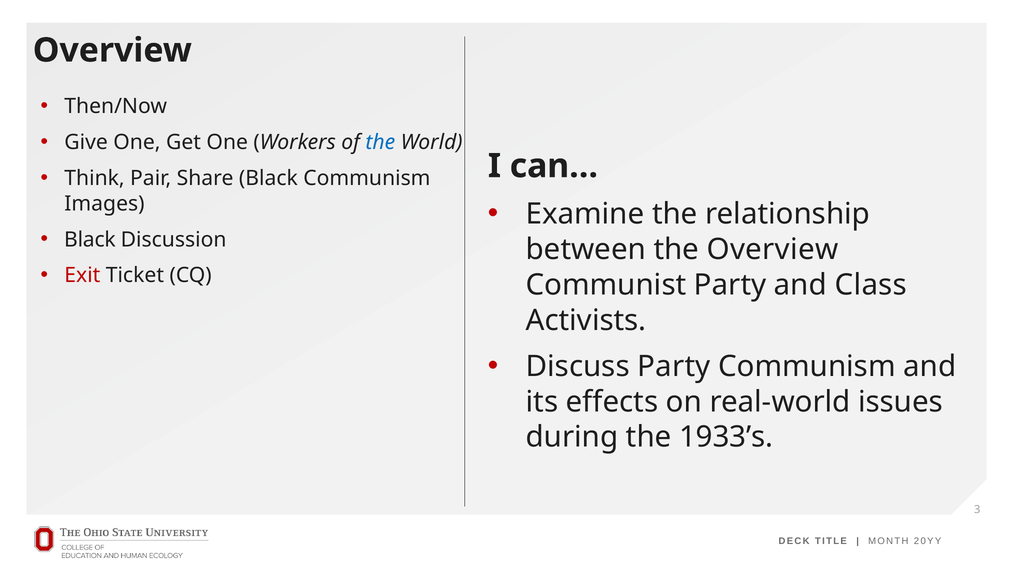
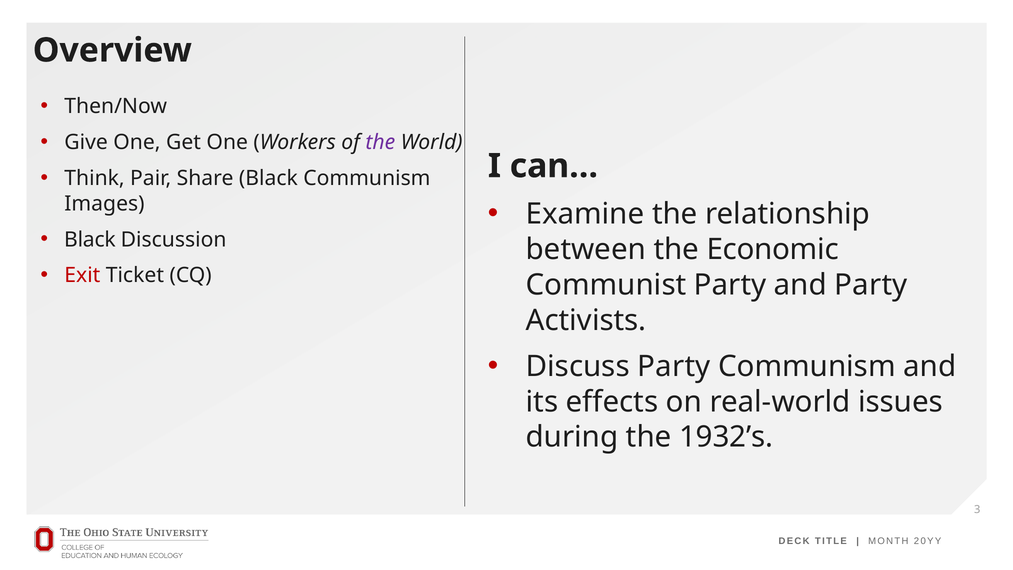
the colour: blue -> purple (380, 142)
the Overview: Overview -> Economic (773, 250)
and Class: Class -> Party (871, 285)
1933’s: 1933’s -> 1932’s (726, 437)
